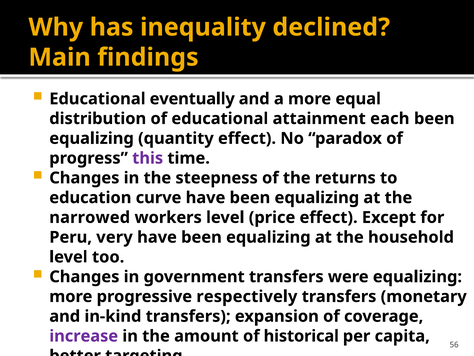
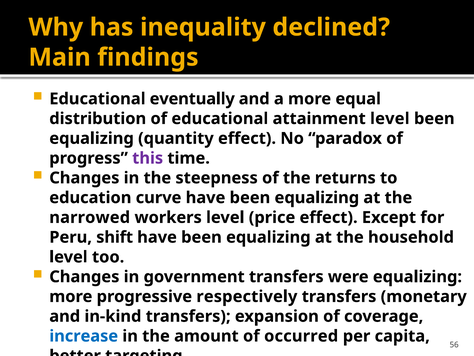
attainment each: each -> level (390, 118)
very: very -> shift (115, 237)
increase colour: purple -> blue (84, 336)
historical: historical -> occurred (301, 336)
